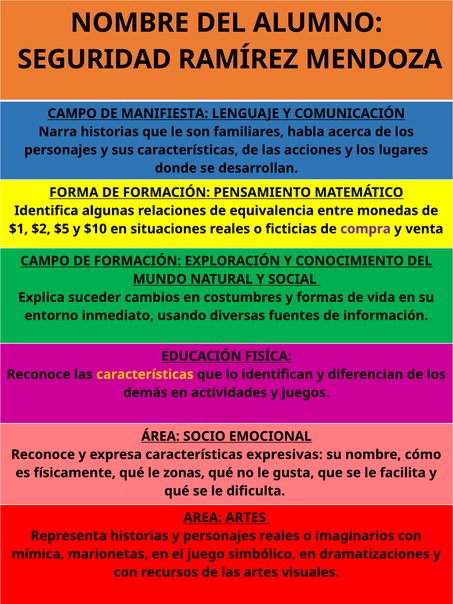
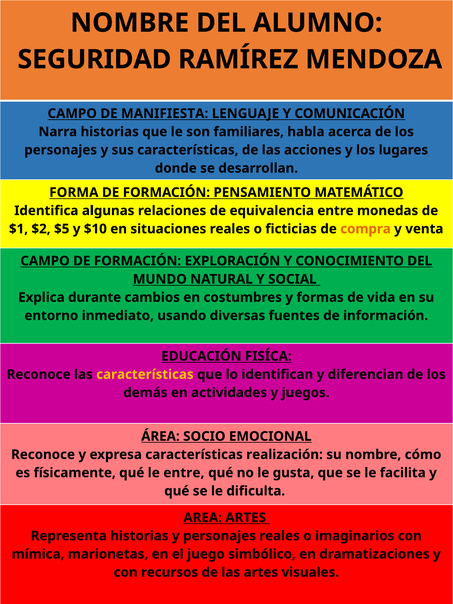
compra colour: purple -> orange (366, 229)
suceder: suceder -> durante (95, 297)
expresivas: expresivas -> realización (285, 455)
le zonas: zonas -> entre (184, 473)
